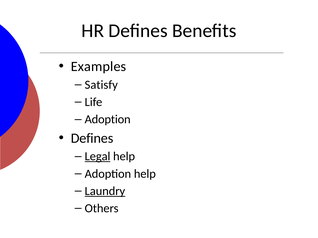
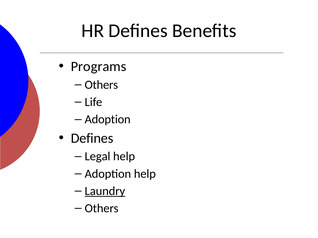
Examples: Examples -> Programs (99, 67)
Satisfy: Satisfy -> Others (101, 85)
Legal underline: present -> none (98, 157)
